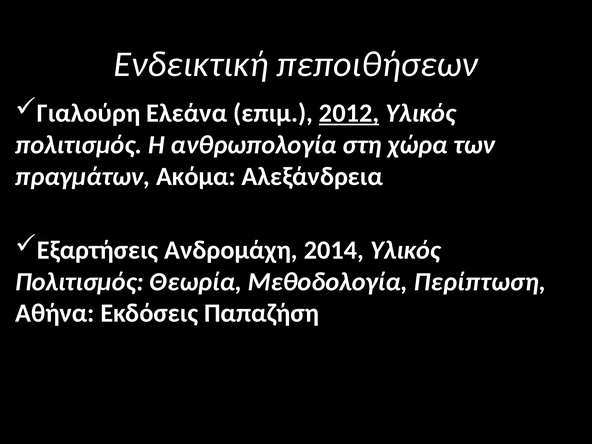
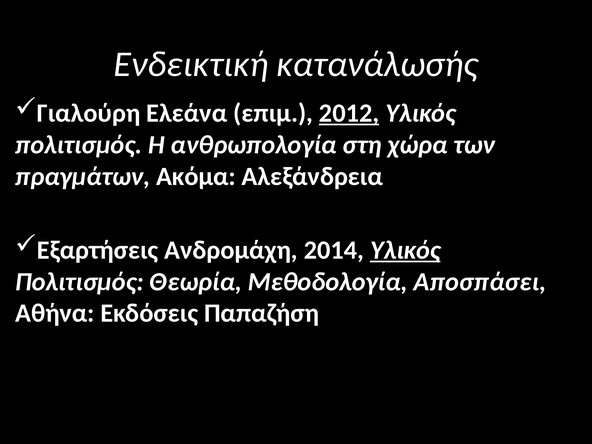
πεποιθήσεων: πεποιθήσεων -> κατανάλωσής (377, 64)
Υλικός underline: none -> present (405, 250)
Περίπτωση: Περίπτωση -> Αποσπάσει (480, 282)
